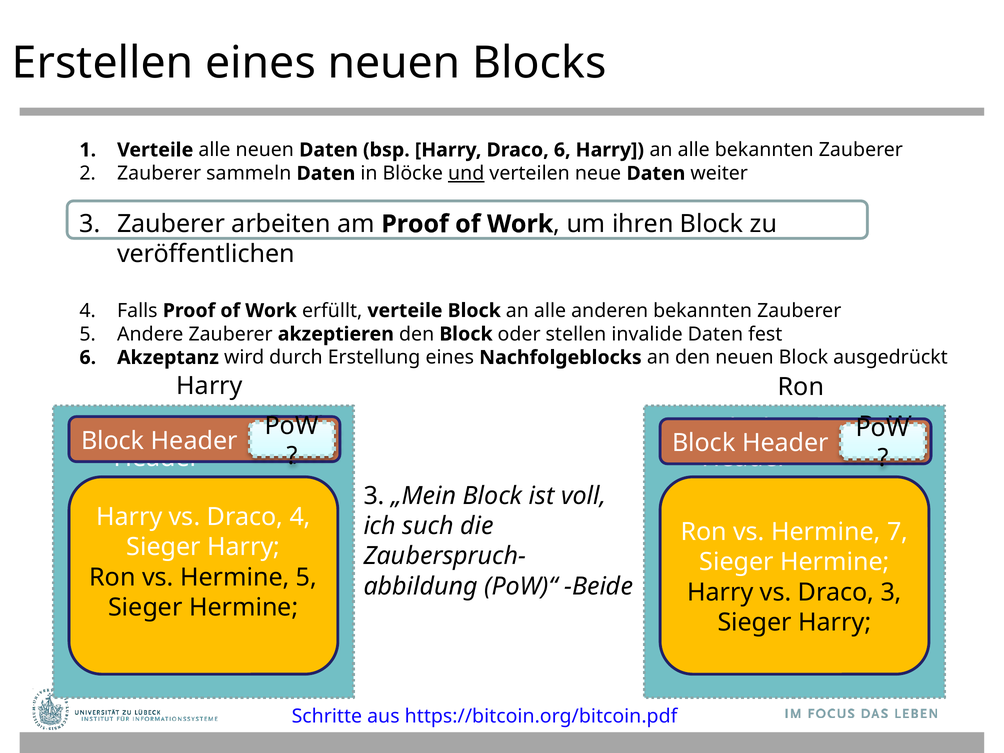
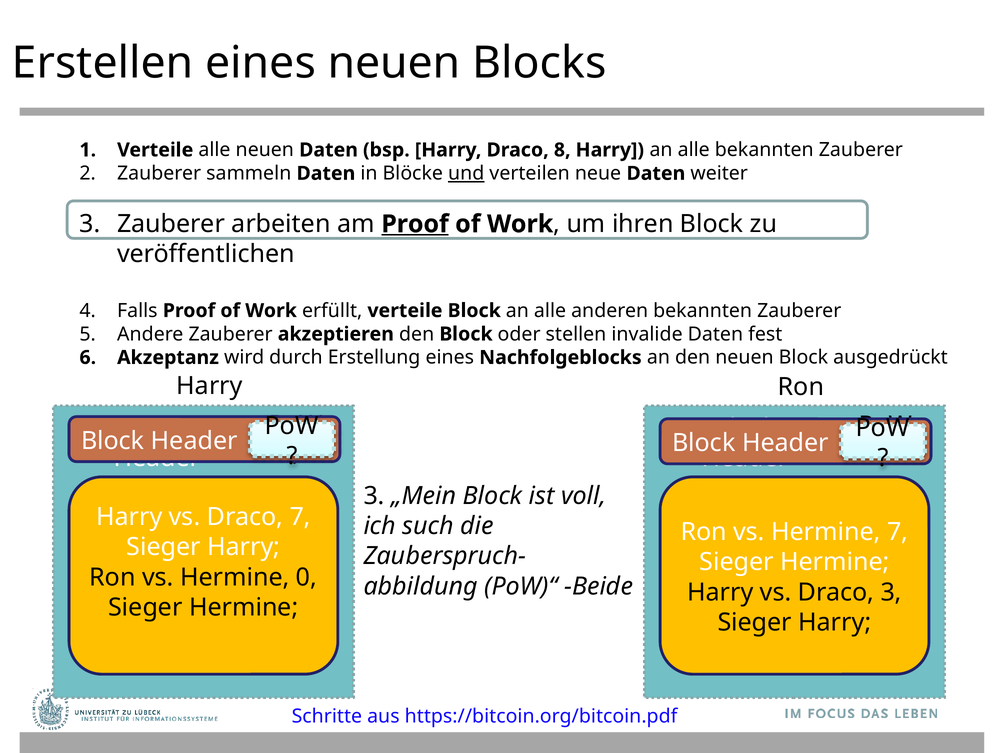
Draco 6: 6 -> 8 (562, 150)
Proof underline: none -> present (415, 224)
Draco 4: 4 -> 7 (300, 517)
Hermine 5: 5 -> 0 (306, 577)
